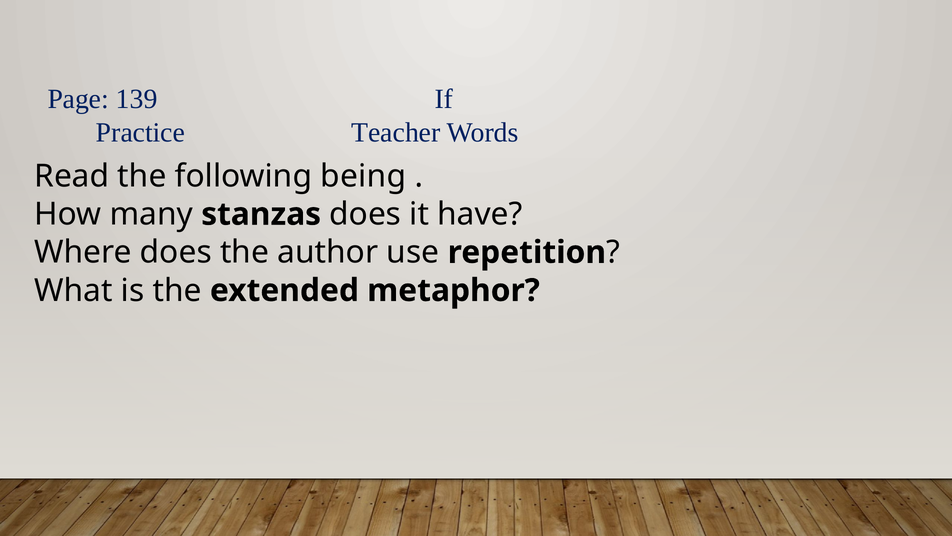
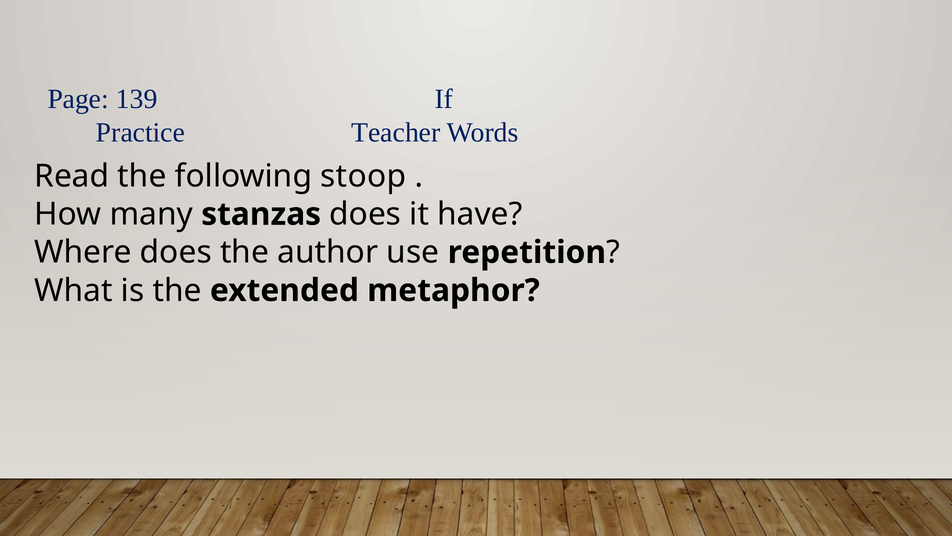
being: being -> stoop (363, 176)
